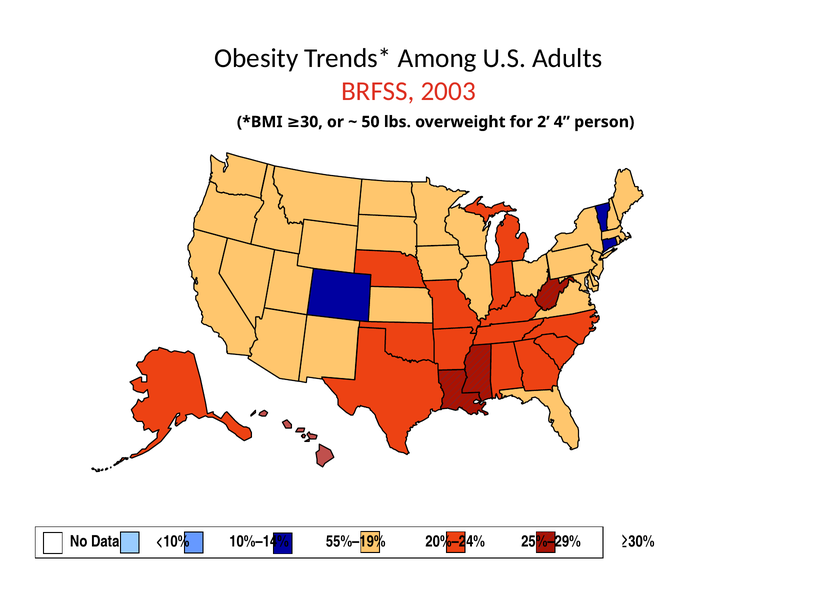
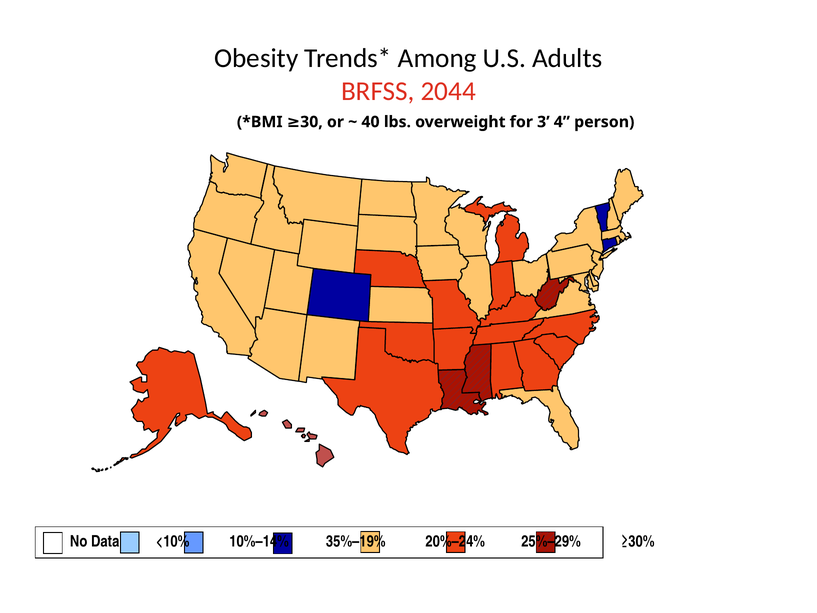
2003: 2003 -> 2044 (448, 91)
50: 50 -> 40 (370, 122)
2: 2 -> 3 (543, 122)
55%–19%: 55%–19% -> 35%–19% (356, 541)
